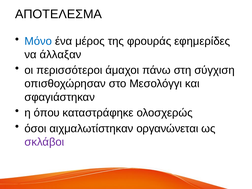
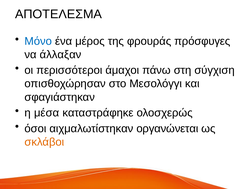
εφημερίδες: εφημερίδες -> πρόσφυγες (202, 41)
όπου: όπου -> μέσα (47, 113)
σκλάβοι colour: purple -> orange (44, 142)
